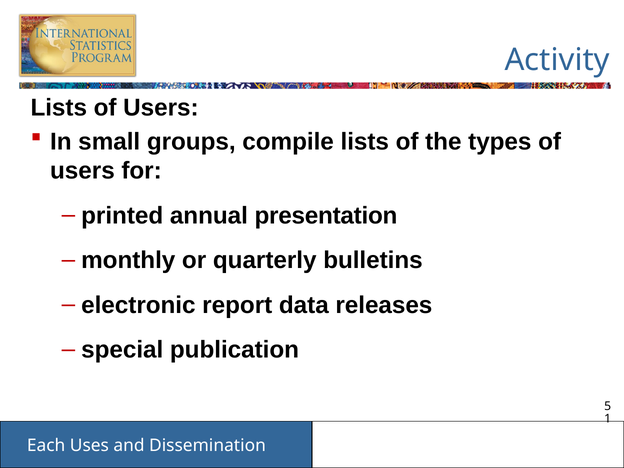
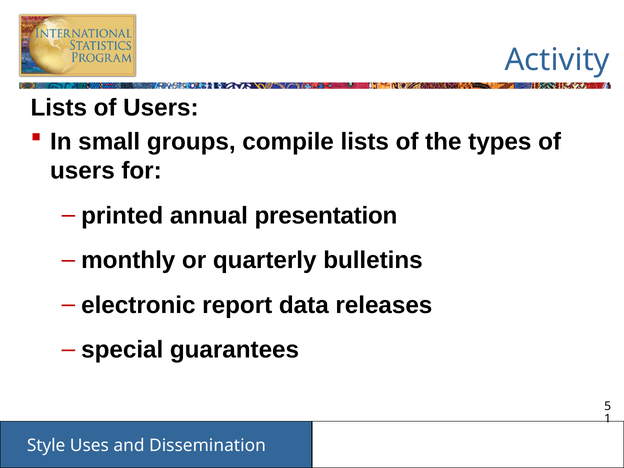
publication: publication -> guarantees (234, 350)
Each: Each -> Style (46, 446)
